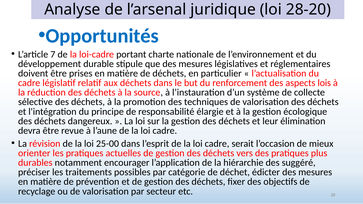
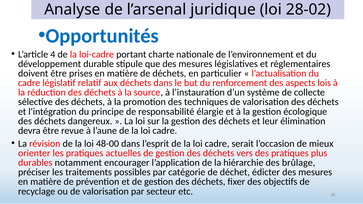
28-20: 28-20 -> 28-02 (308, 10)
7: 7 -> 4 (53, 54)
25-00: 25-00 -> 48-00 (107, 144)
suggéré: suggéré -> brûlage (299, 163)
